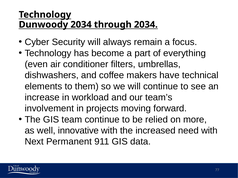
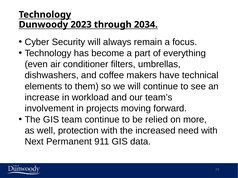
Dunwoody 2034: 2034 -> 2023 (81, 25)
innovative: innovative -> protection (78, 131)
